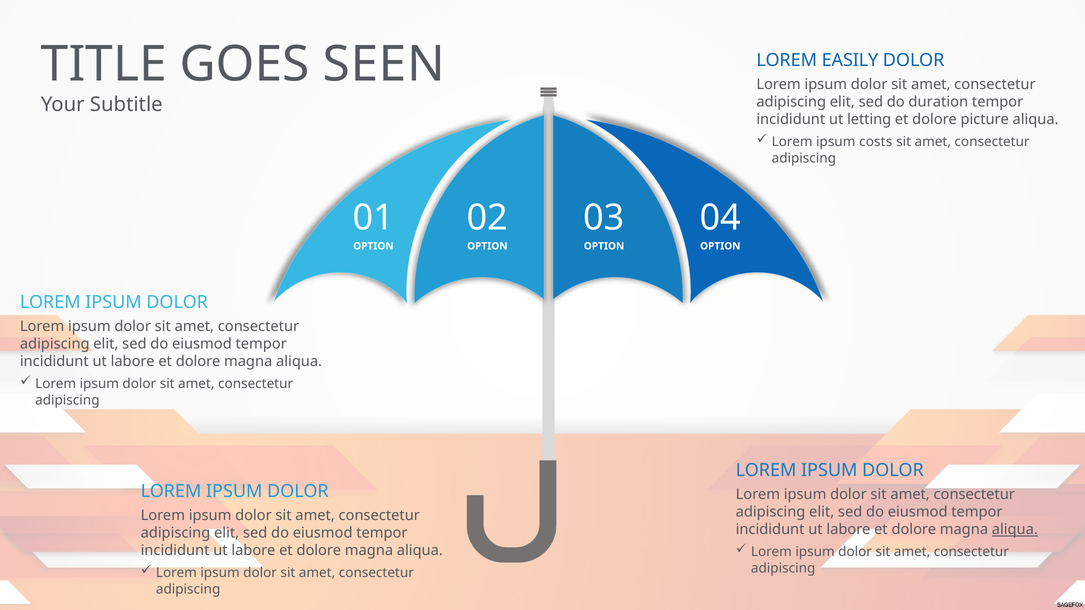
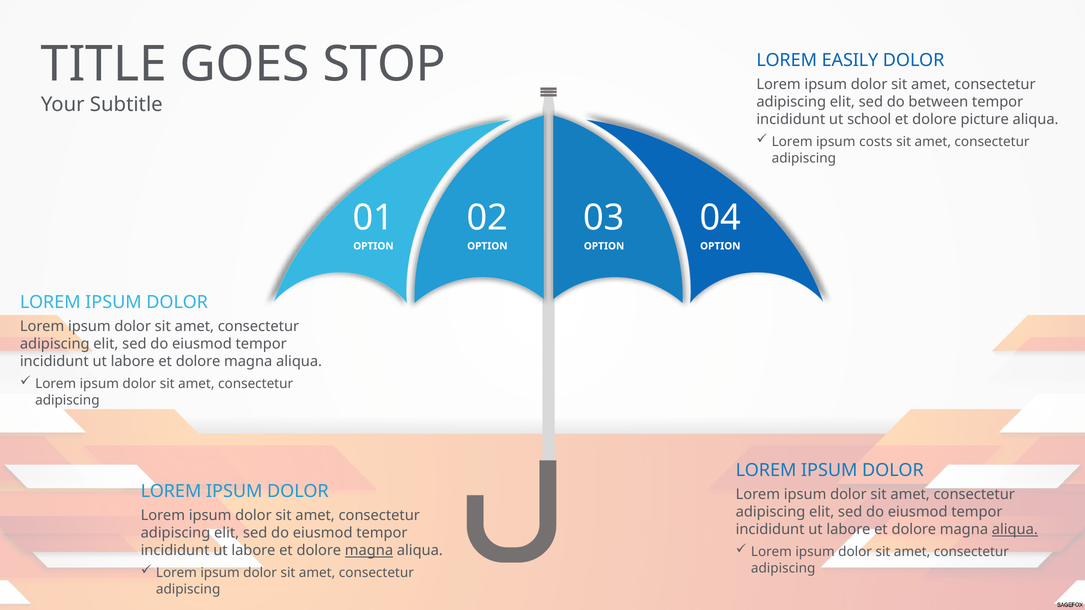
SEEN: SEEN -> STOP (384, 64)
duration: duration -> between (938, 102)
letting: letting -> school (869, 120)
magna underline: none -> present (369, 551)
